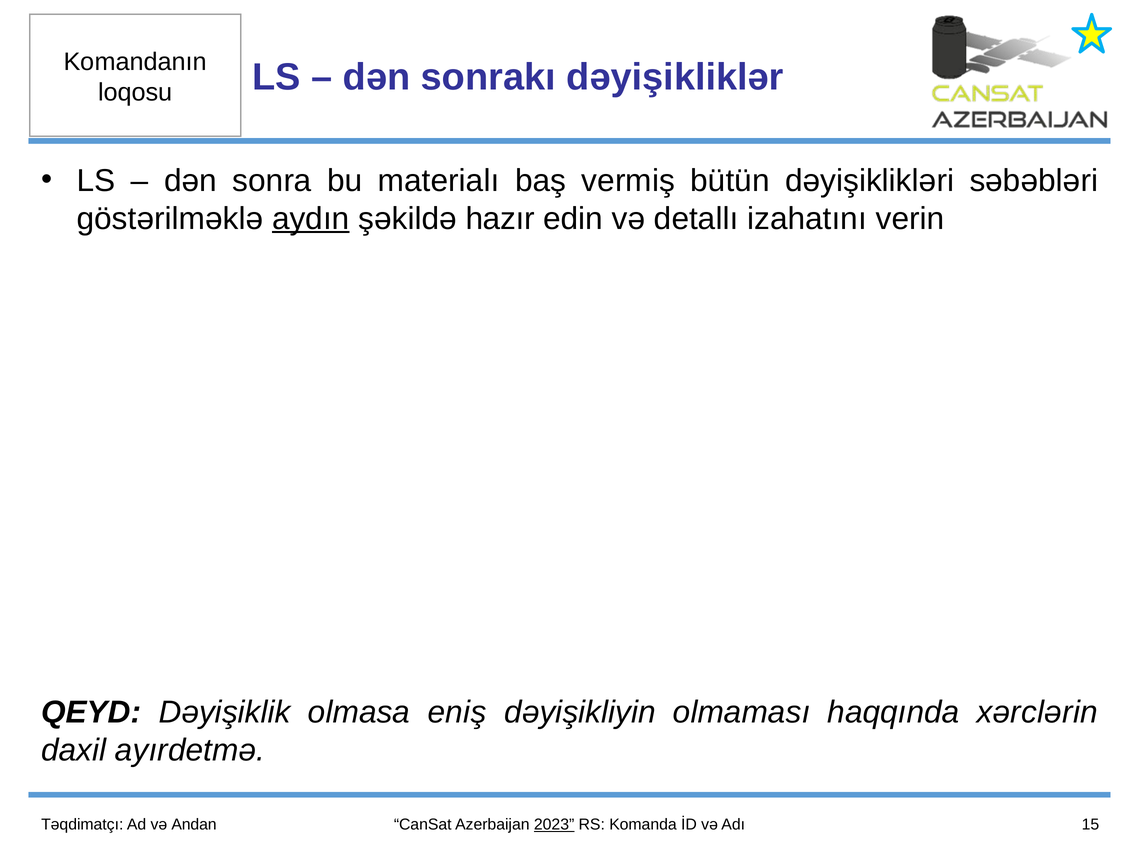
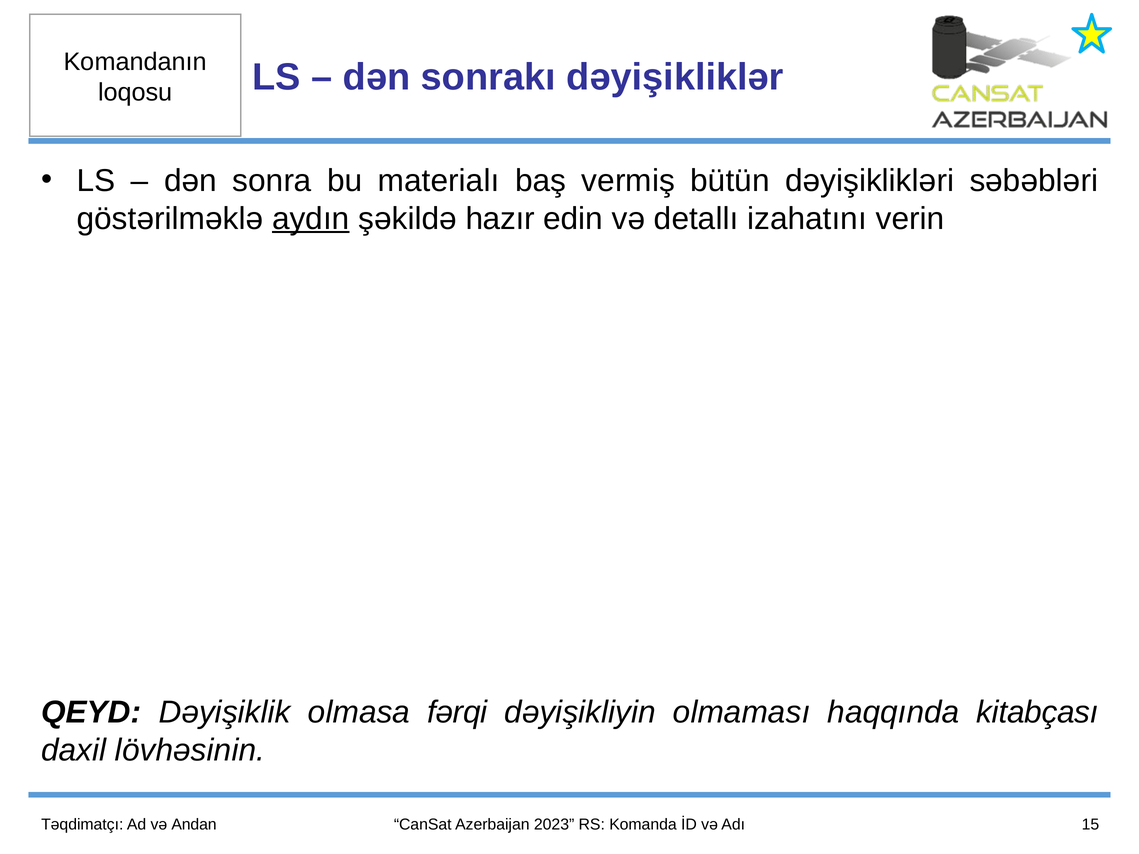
eniş: eniş -> fərqi (457, 712)
xərclərin: xərclərin -> kitabçası (1038, 712)
ayırdetmə: ayırdetmə -> lövhəsinin (190, 750)
2023 underline: present -> none (554, 825)
